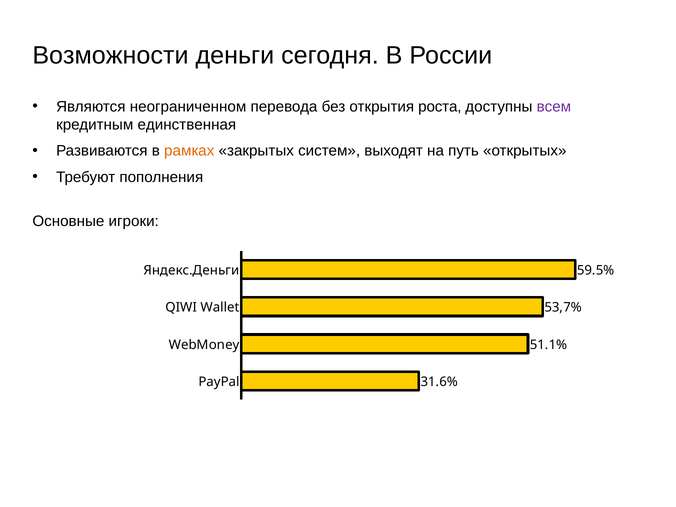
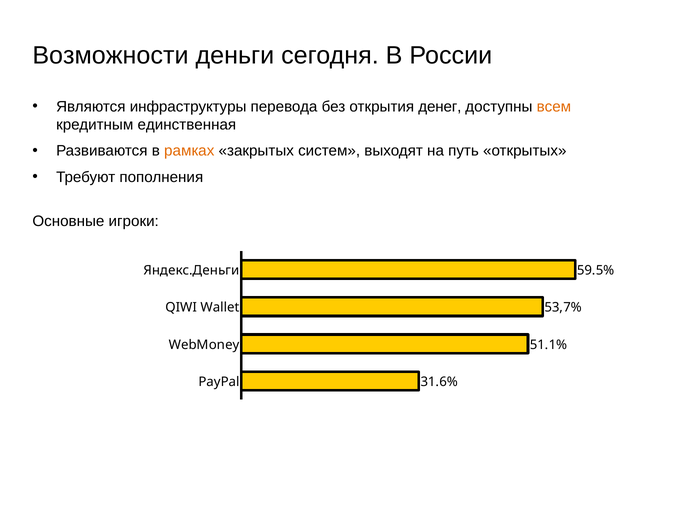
неограниченном: неограниченном -> инфраструктуры (188, 107)
роста: роста -> денег (440, 107)
всем colour: purple -> orange (554, 107)
